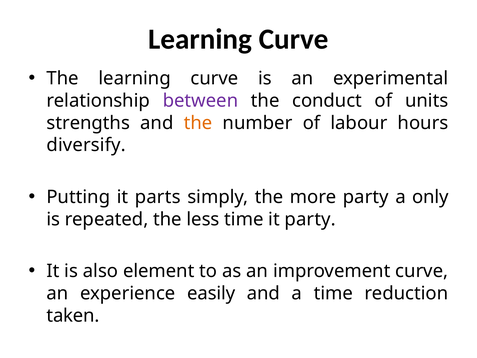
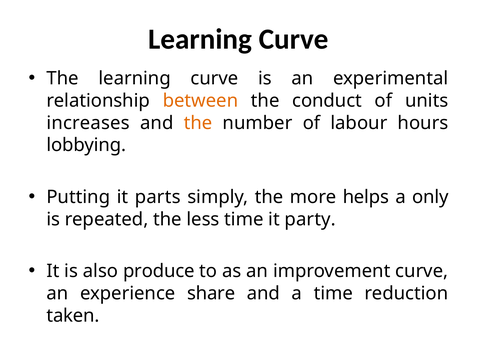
between colour: purple -> orange (200, 101)
strengths: strengths -> increases (88, 123)
diversify: diversify -> lobbying (86, 145)
more party: party -> helps (366, 197)
element: element -> produce (159, 271)
easily: easily -> share (211, 293)
